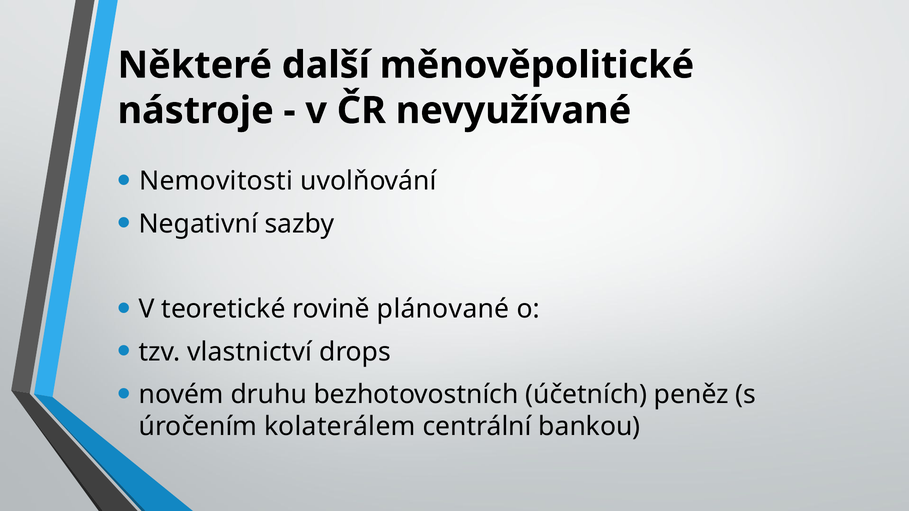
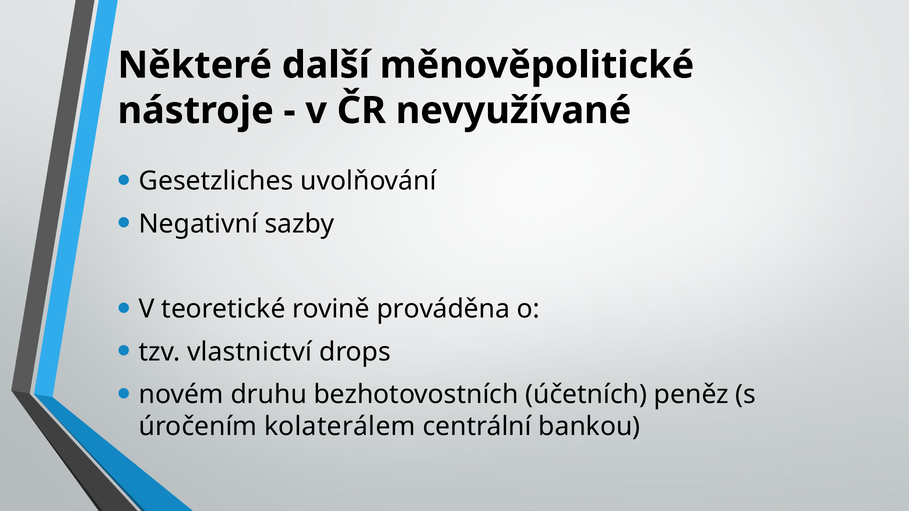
Nemovitosti: Nemovitosti -> Gesetzliches (216, 181)
plánované: plánované -> prováděna (443, 309)
